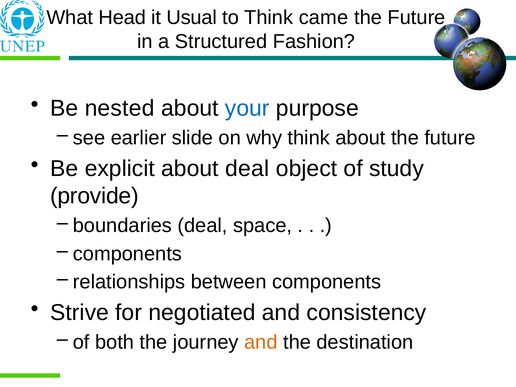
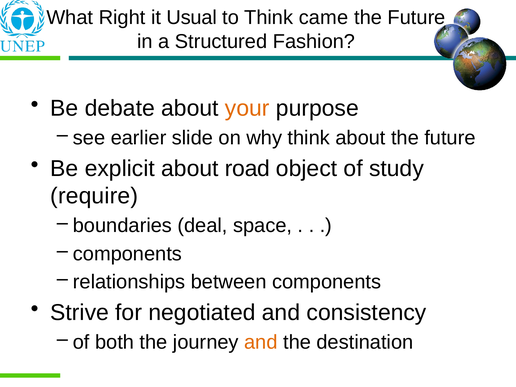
Head: Head -> Right (122, 18)
nested: nested -> debate (120, 108)
your colour: blue -> orange (247, 108)
about deal: deal -> road (247, 168)
provide: provide -> require (94, 196)
